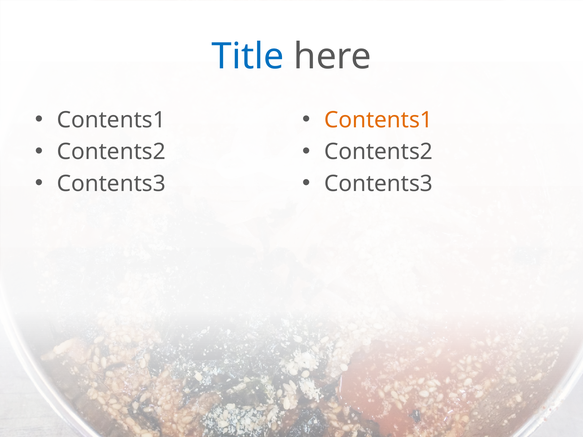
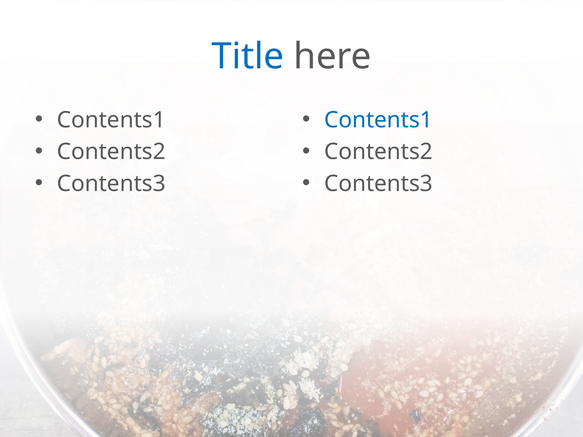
Contents1 colour: orange -> blue (379, 120)
